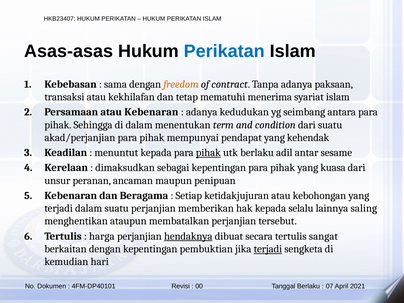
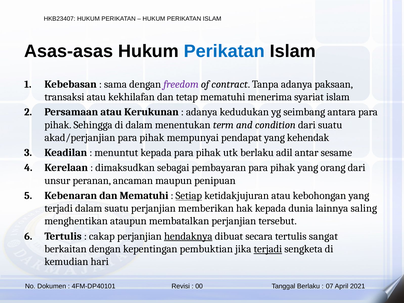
freedom colour: orange -> purple (181, 84)
atau Kebenaran: Kebenaran -> Kerukunan (152, 112)
pihak underline: present -> none (208, 153)
sebagai kepentingan: kepentingan -> pembayaran (219, 168)
kuasa: kuasa -> orang (333, 168)
dan Beragama: Beragama -> Mematuhi (144, 196)
Setiap underline: none -> present (189, 196)
selalu: selalu -> dunia (301, 208)
harga: harga -> cakap (102, 236)
